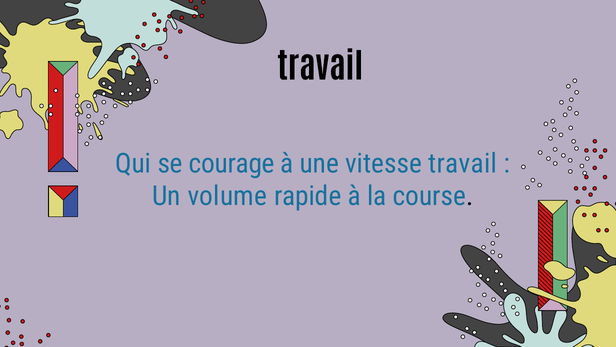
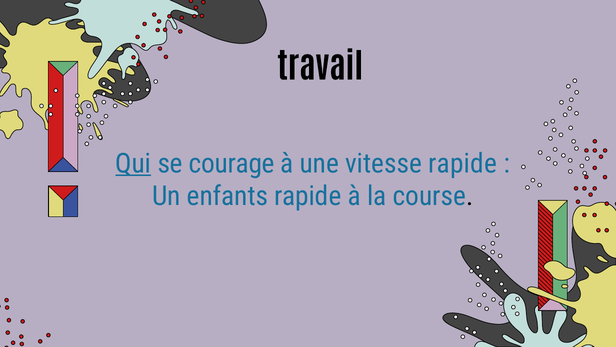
Qui underline: none -> present (133, 163)
vitesse travail: travail -> rapide (463, 163)
volume: volume -> enfants (228, 196)
